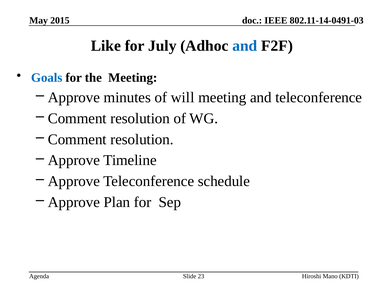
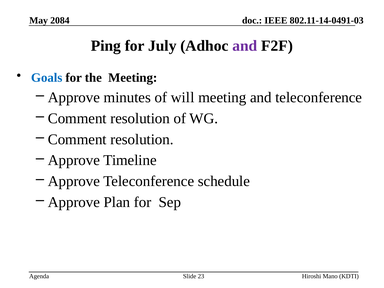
2015: 2015 -> 2084 (60, 20)
Like: Like -> Ping (106, 46)
and colour: blue -> purple (245, 46)
